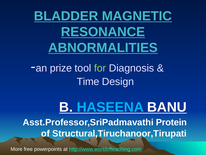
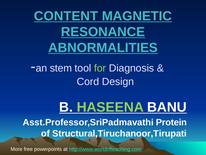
BLADDER: BLADDER -> CONTENT (66, 16)
prize: prize -> stem (61, 68)
Time: Time -> Cord (88, 81)
HASEENA colour: light blue -> light green (110, 107)
